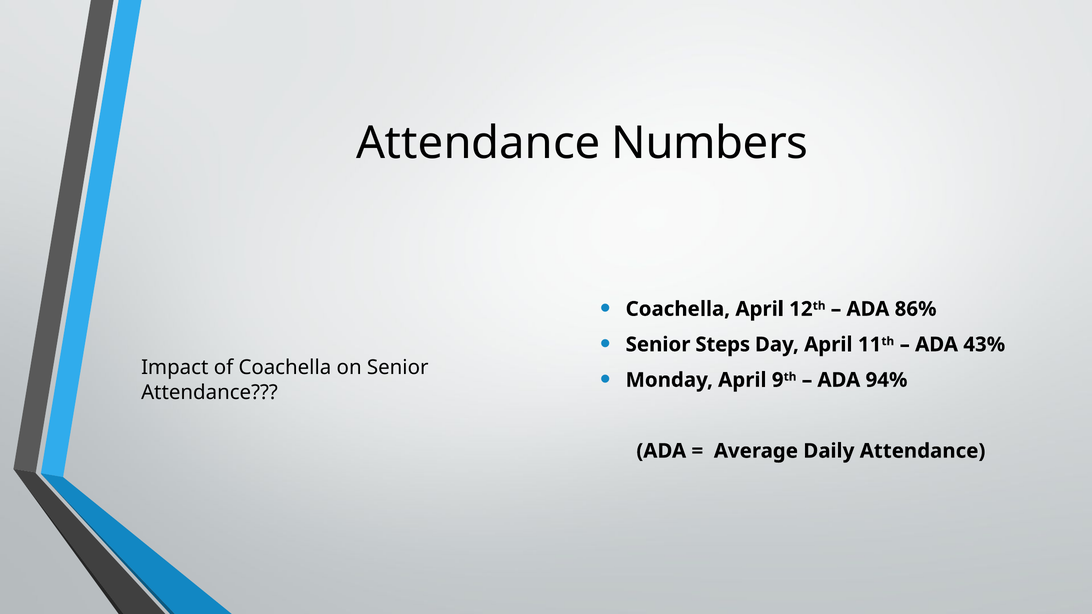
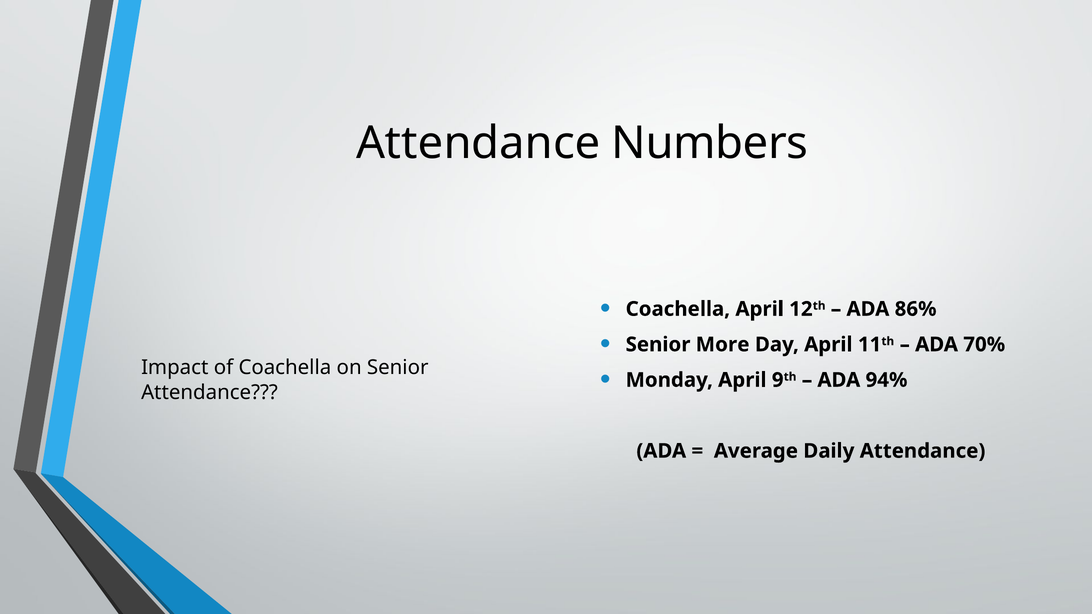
Steps: Steps -> More (723, 345)
43%: 43% -> 70% (984, 345)
